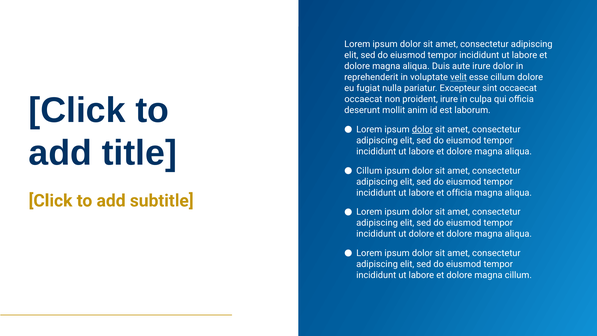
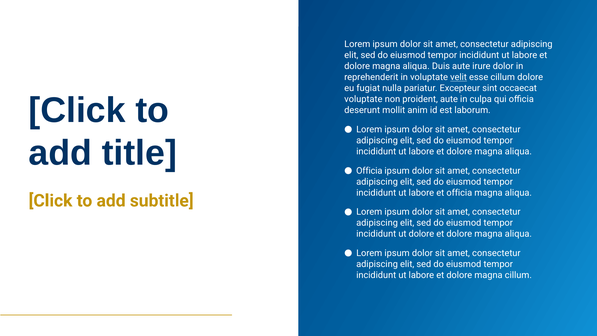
occaecat: occaecat -> voluptate (363, 99)
proident irure: irure -> aute (449, 99)
dolor underline: present -> none (422, 129)
Cillum: Cillum -> Officia (369, 171)
